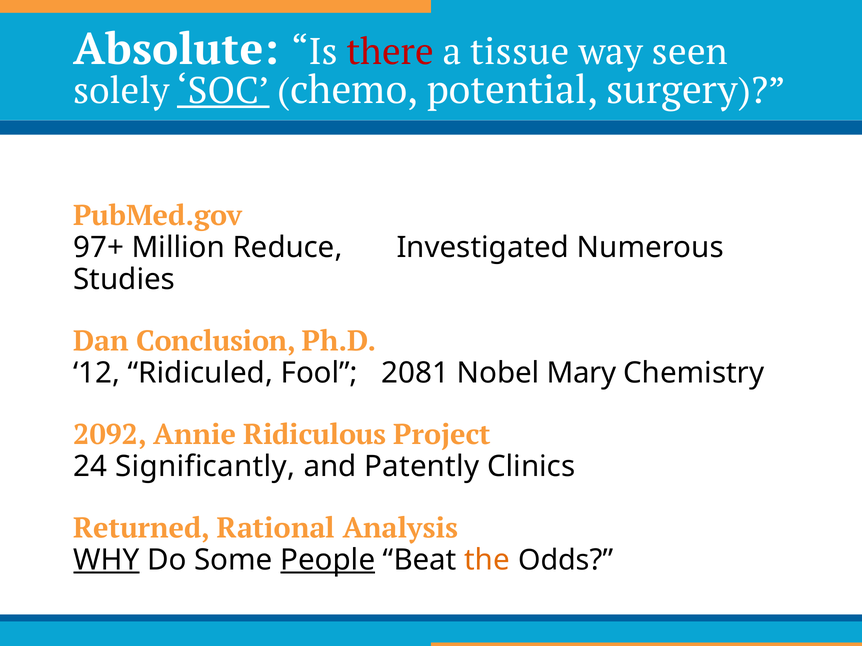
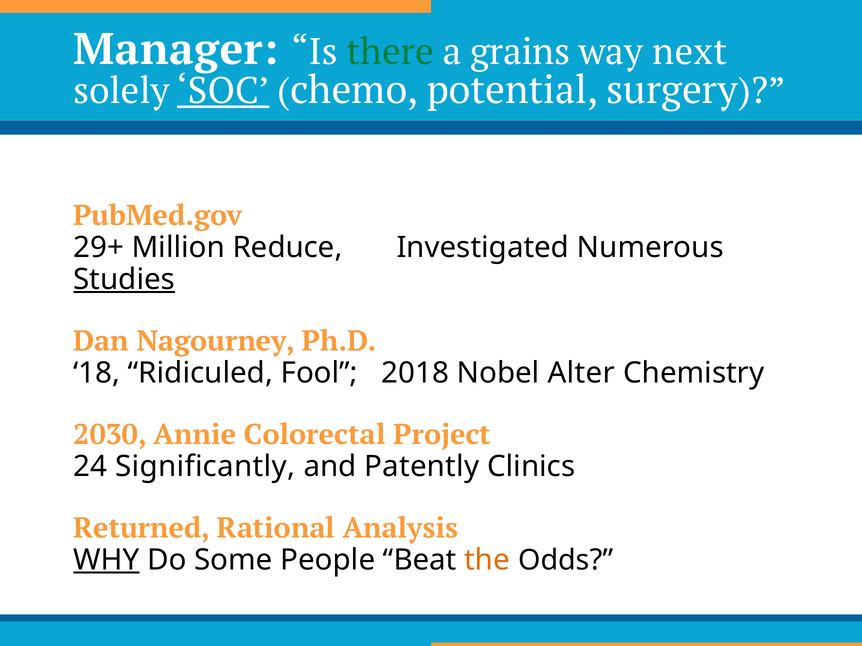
Absolute: Absolute -> Manager (176, 50)
there colour: red -> green (390, 52)
tissue: tissue -> grains (520, 52)
seen: seen -> next (690, 52)
97+: 97+ -> 29+ (99, 248)
Studies underline: none -> present (124, 280)
Conclusion: Conclusion -> Nagourney (216, 342)
12: 12 -> 18 (97, 373)
2081: 2081 -> 2018 (415, 373)
Mary: Mary -> Alter (581, 373)
2092: 2092 -> 2030 (110, 435)
Ridiculous: Ridiculous -> Colorectal (315, 435)
People underline: present -> none (328, 560)
